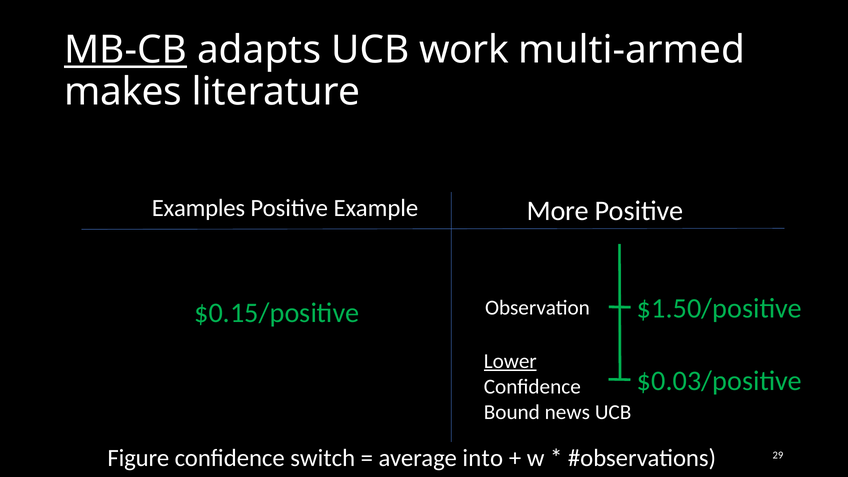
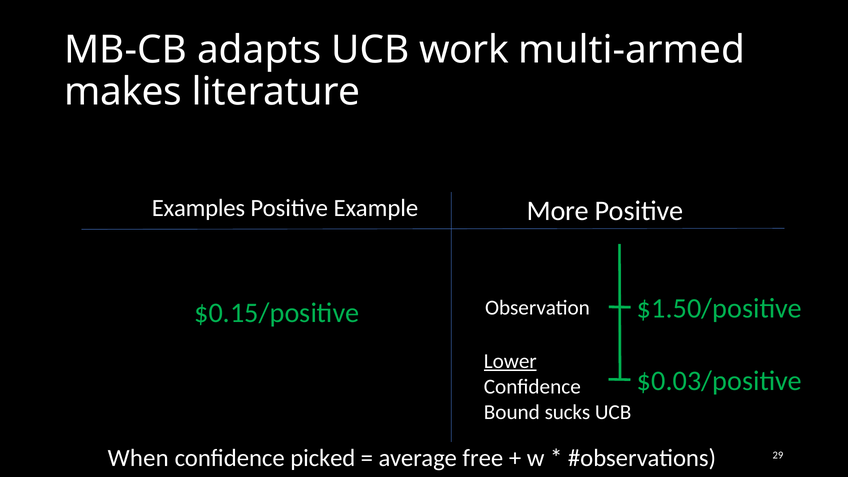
MB-CB underline: present -> none (126, 50)
news: news -> sucks (567, 412)
Figure: Figure -> When (138, 458)
switch: switch -> picked (323, 458)
into: into -> free (483, 458)
